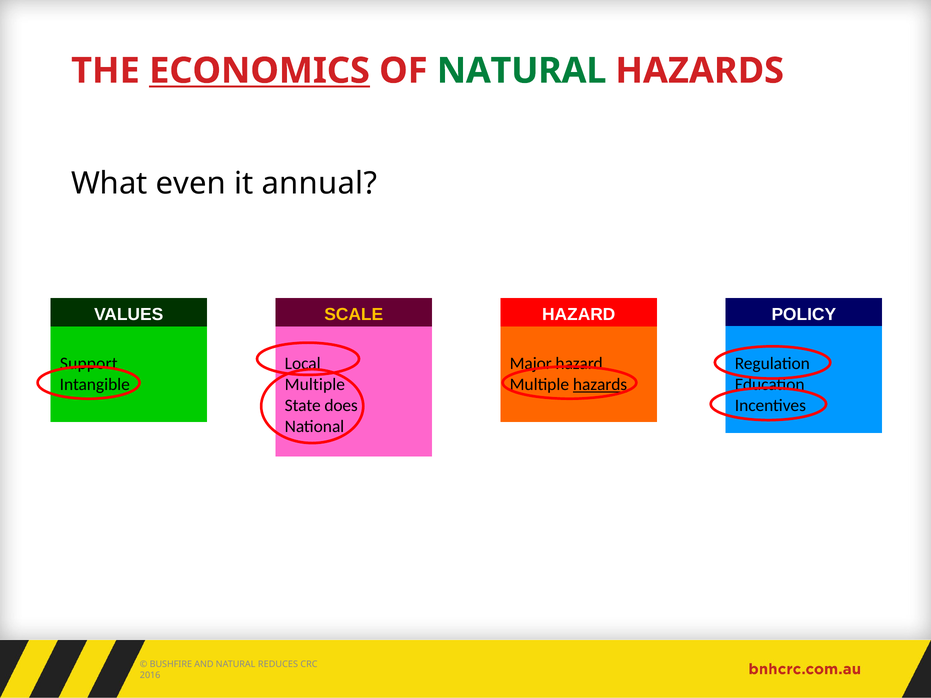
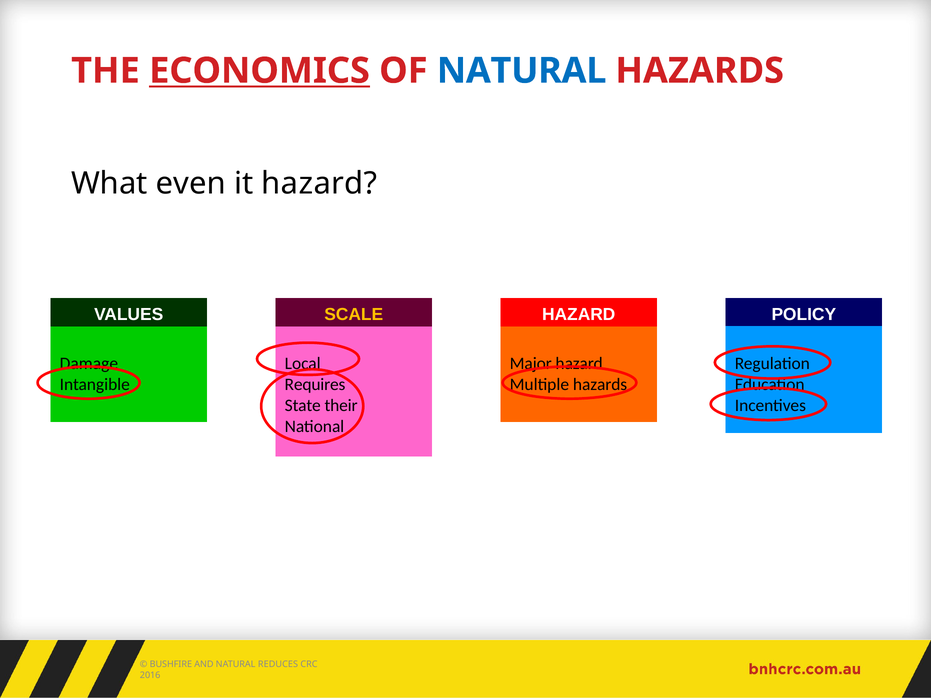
NATURAL colour: green -> blue (522, 71)
it annual: annual -> hazard (319, 184)
Support: Support -> Damage (89, 364)
Multiple: Multiple -> Requires (315, 385)
hazards underline: present -> none (600, 385)
does: does -> their (341, 406)
